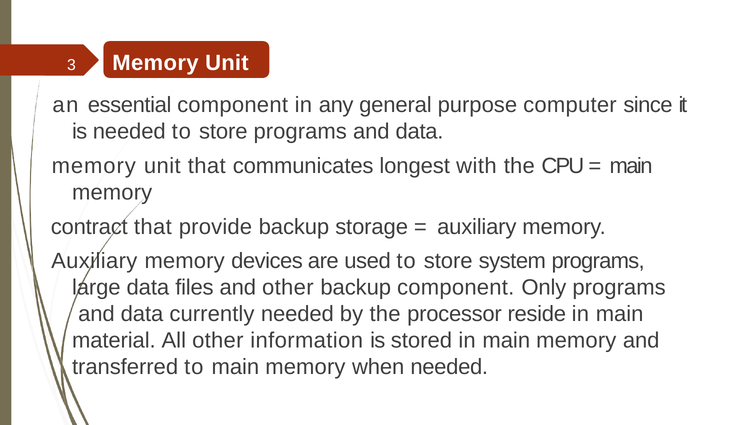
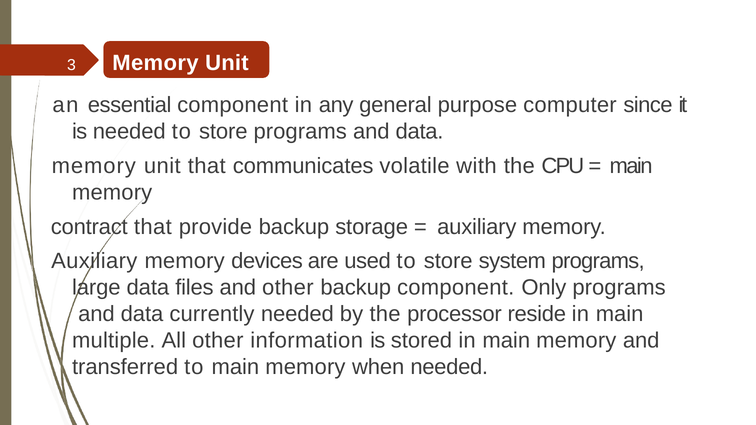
longest: longest -> volatile (414, 166)
material: material -> multiple (114, 341)
